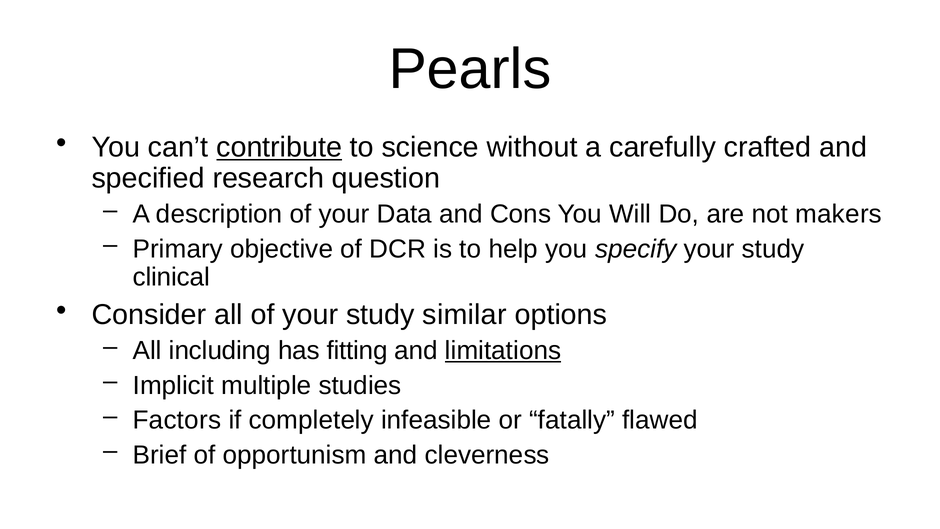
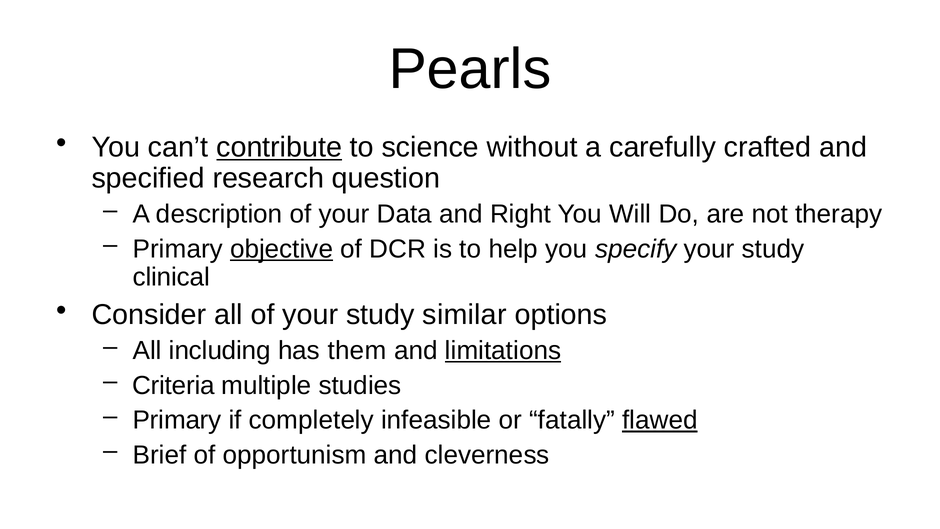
Cons: Cons -> Right (521, 214)
makers: makers -> therapy (839, 214)
objective underline: none -> present (282, 249)
fitting: fitting -> them (357, 351)
Implicit: Implicit -> Criteria (174, 385)
Factors: Factors -> Primary (177, 420)
flawed underline: none -> present (660, 420)
